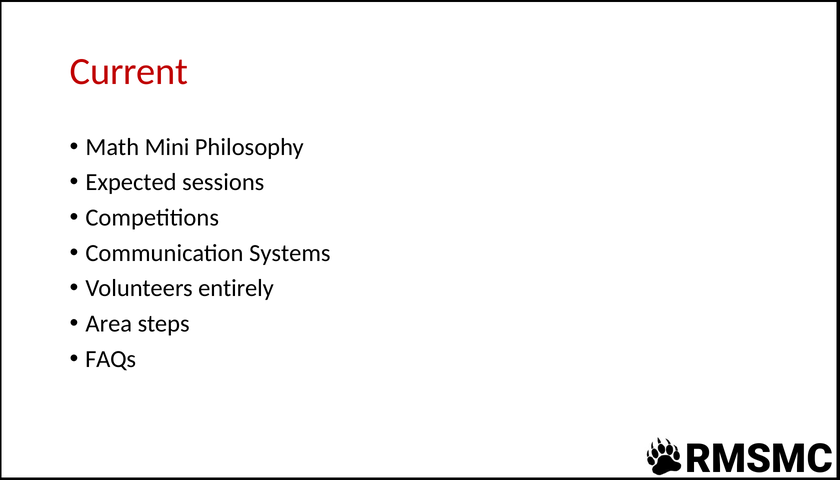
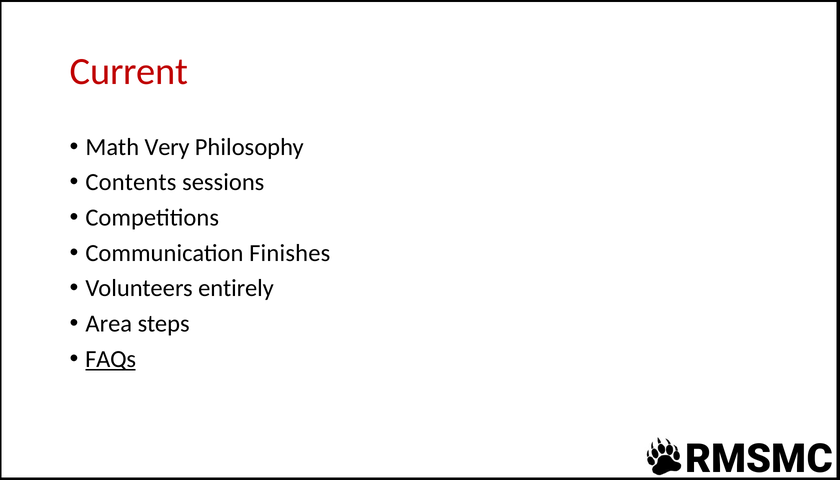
Mini: Mini -> Very (167, 147)
Expected: Expected -> Contents (131, 182)
Systems: Systems -> Finishes (290, 253)
FAQs underline: none -> present (111, 359)
